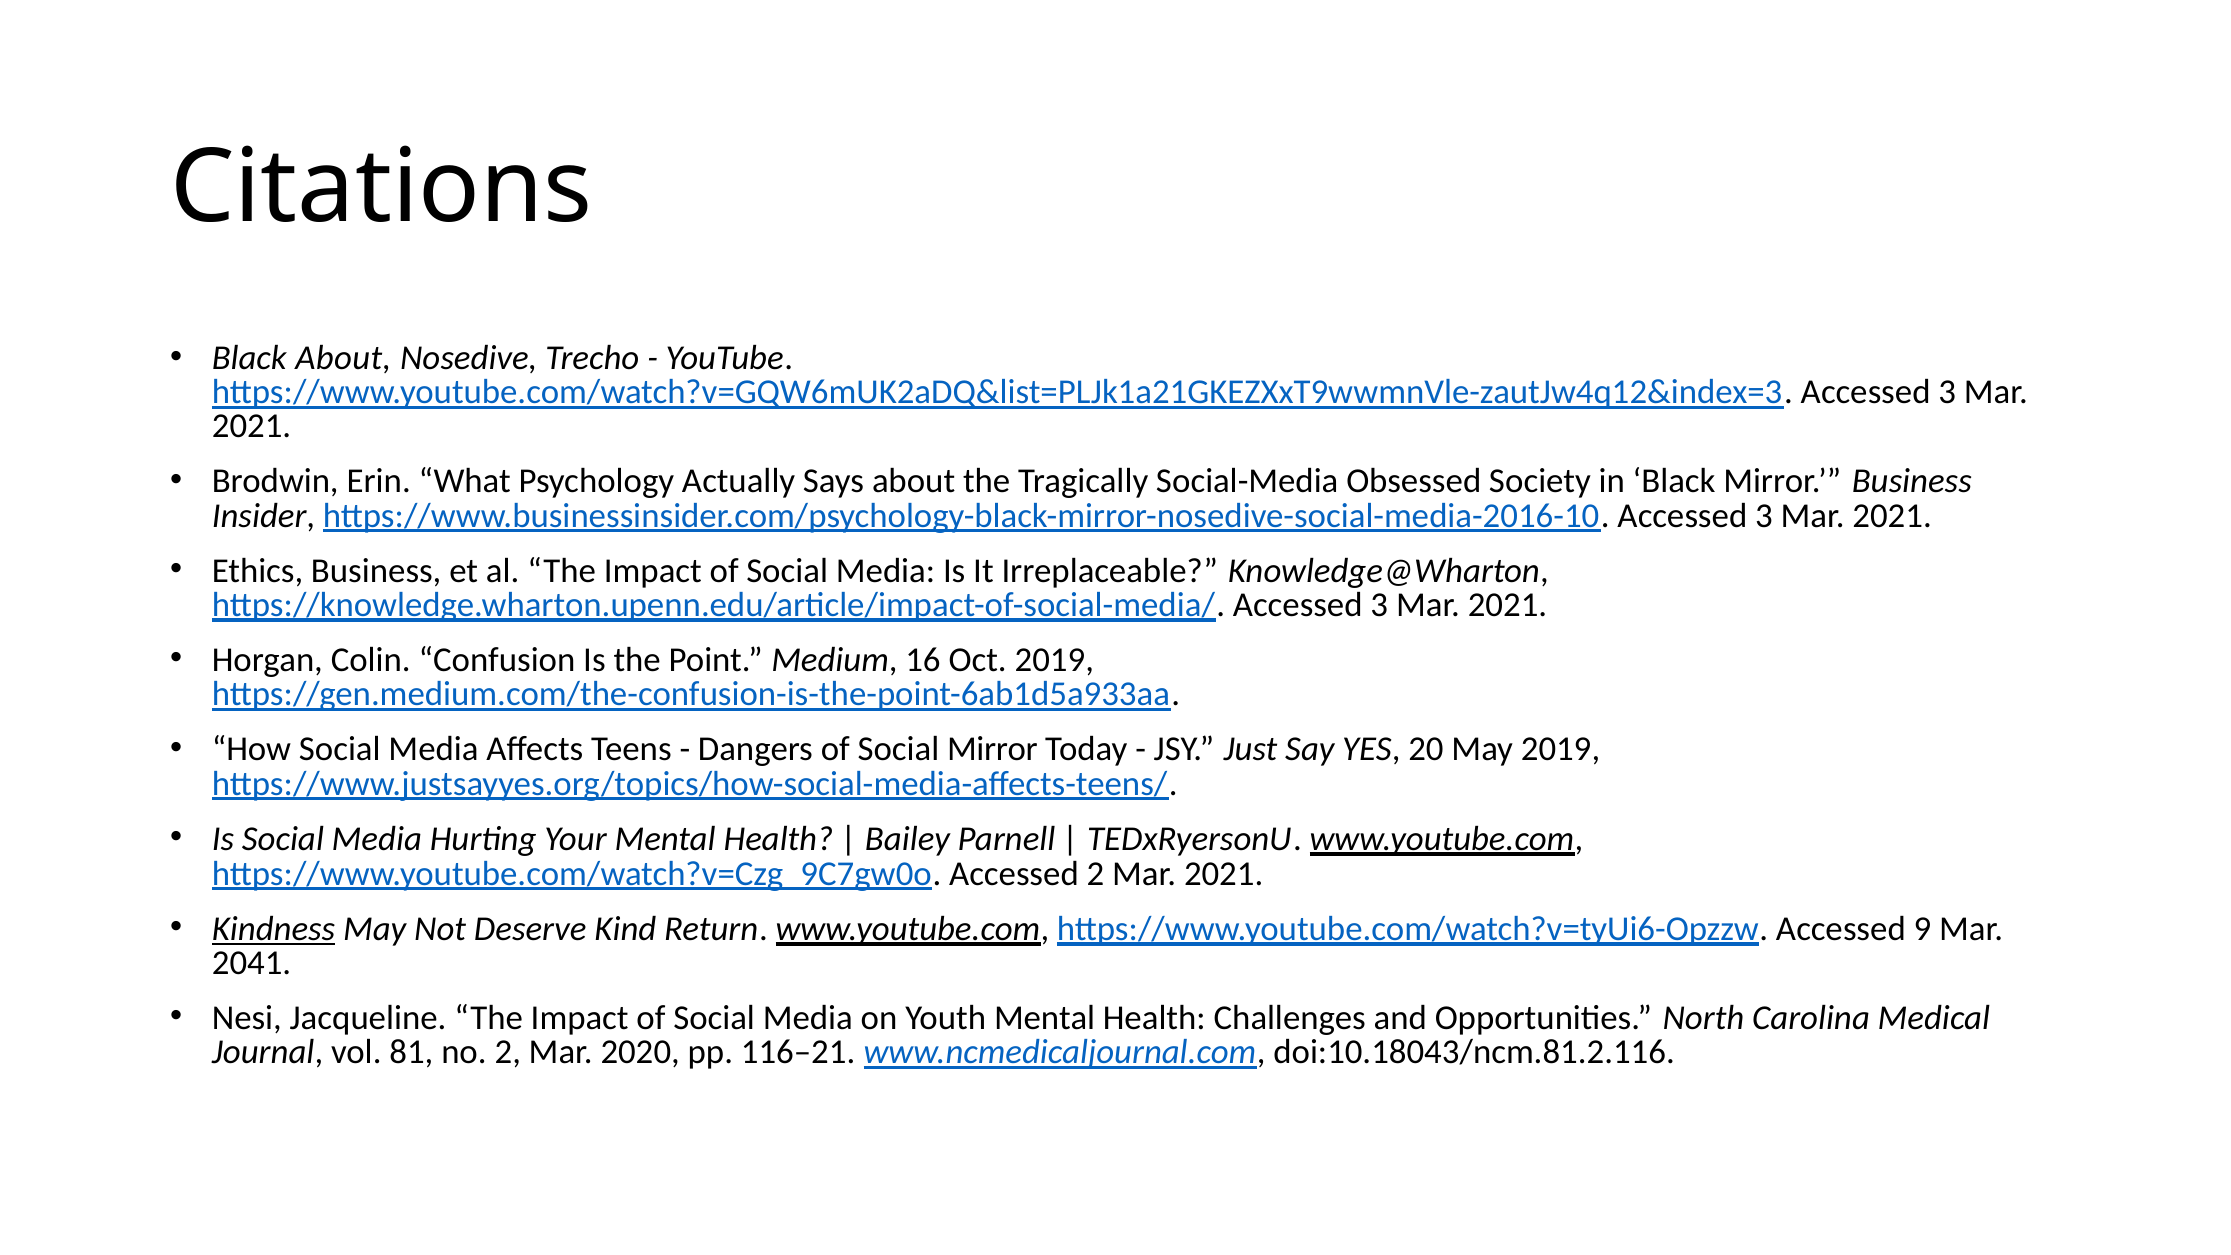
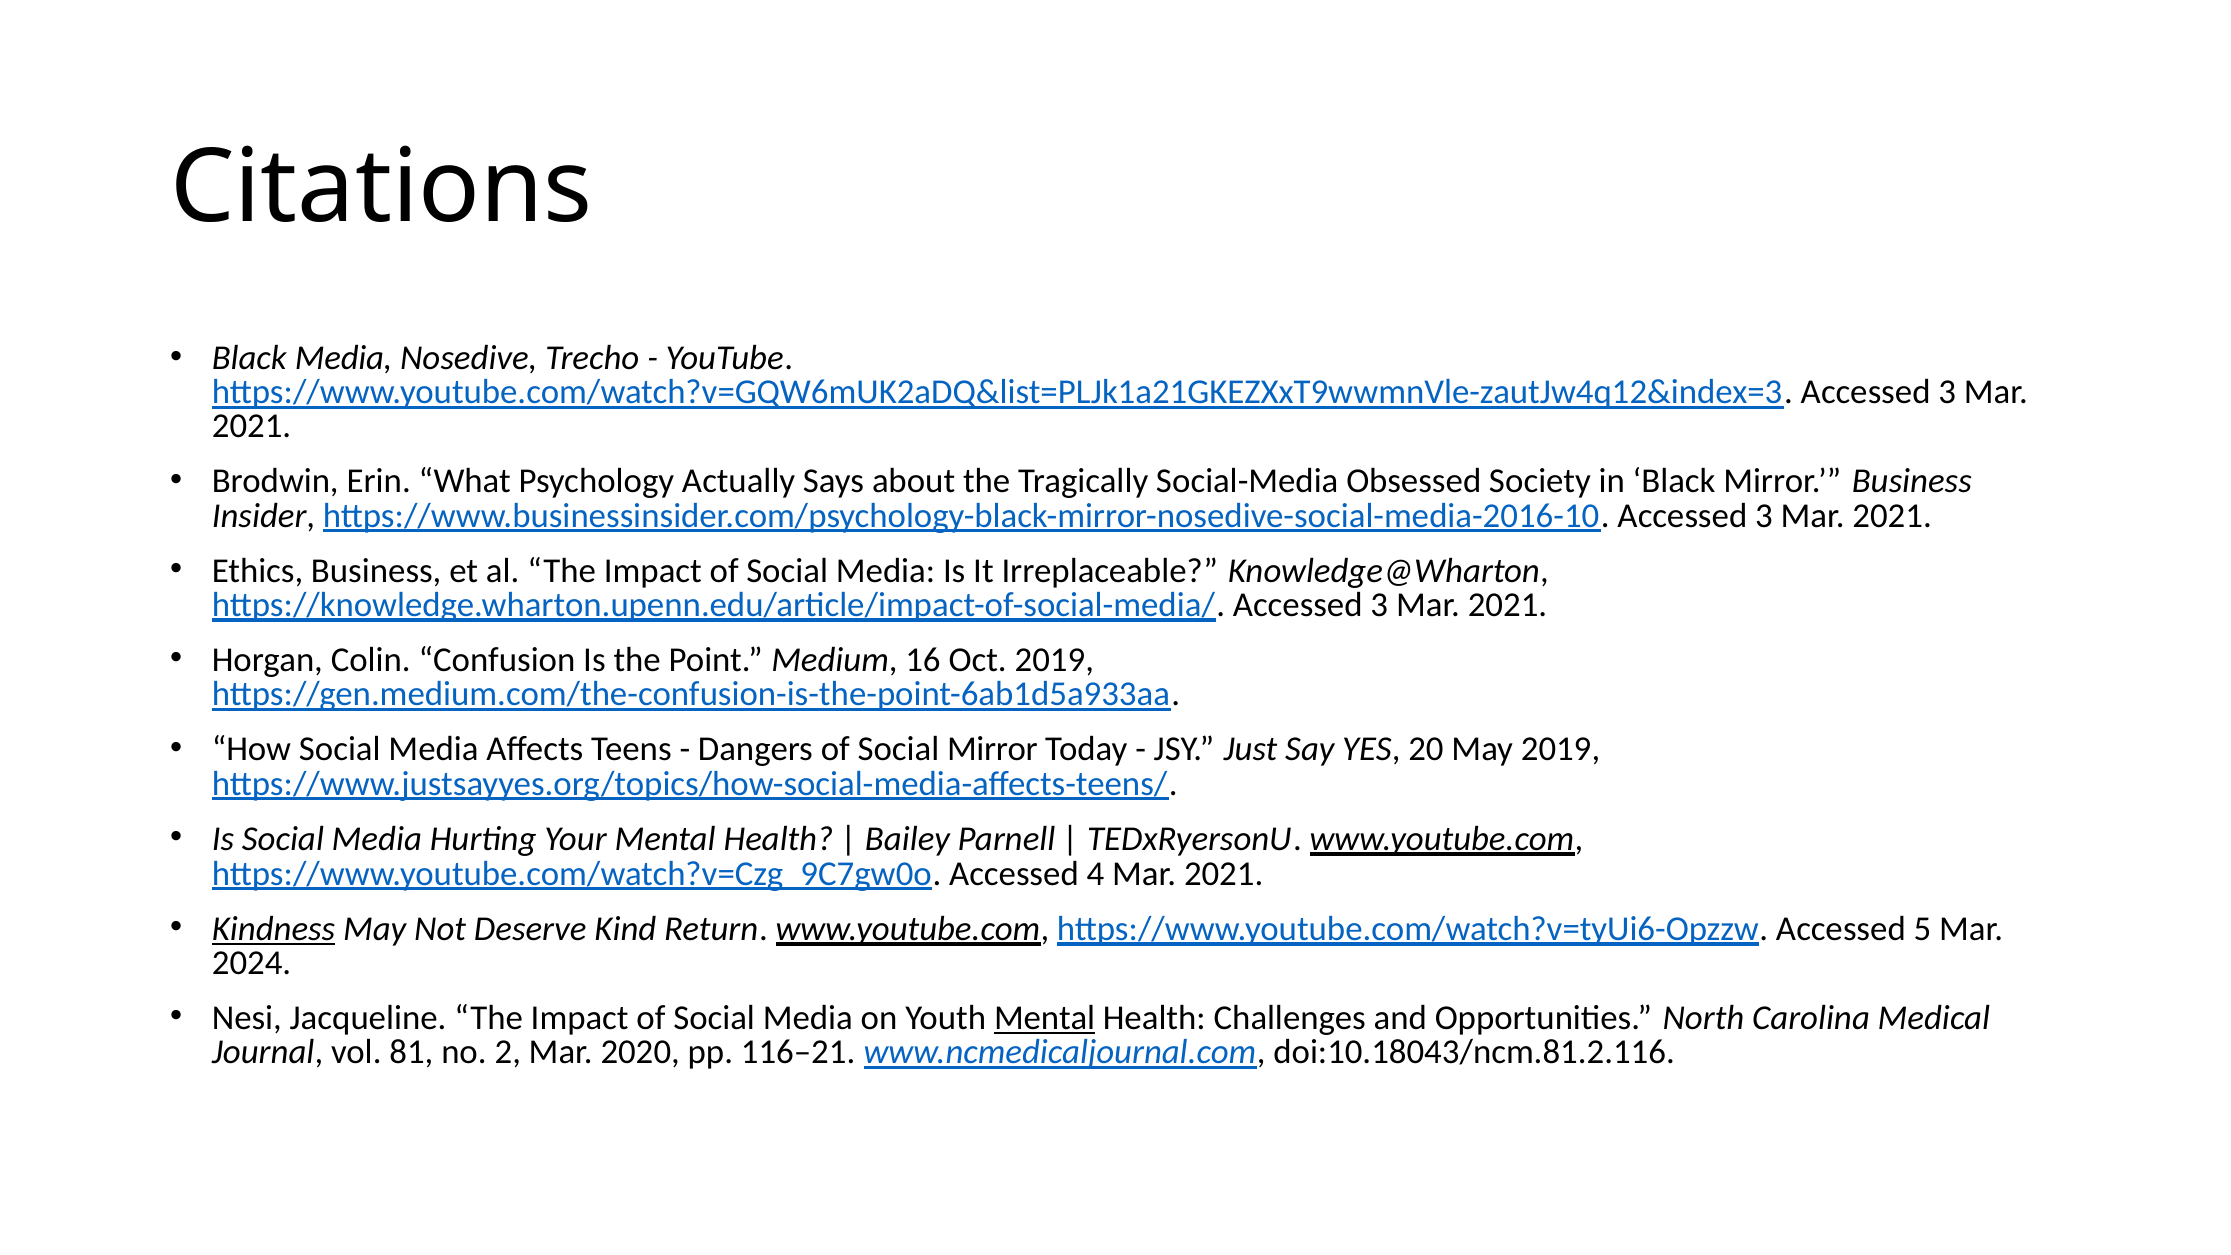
Black About: About -> Media (344, 358)
Accessed 2: 2 -> 4 (1095, 874)
9: 9 -> 5 (1922, 929)
2041: 2041 -> 2024 (252, 963)
Mental underline: none -> present (1045, 1018)
